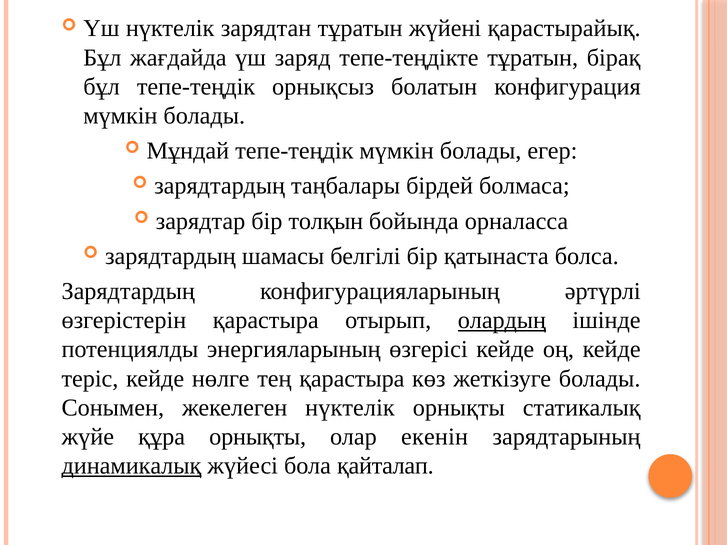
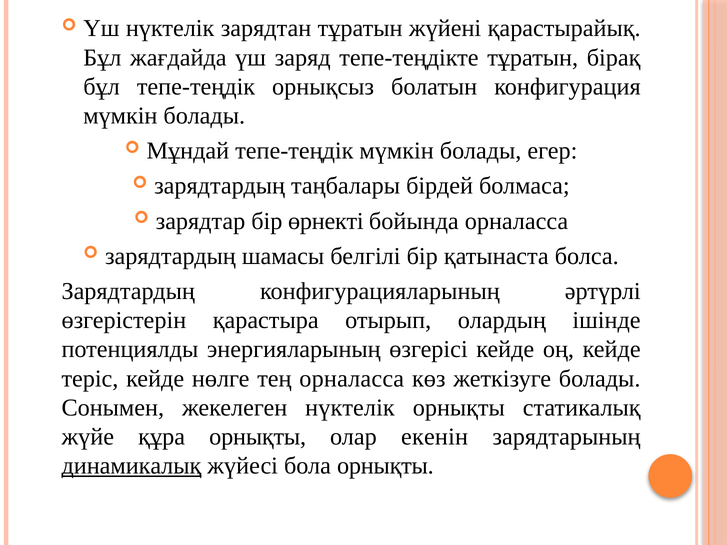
толқын: толқын -> өрнекті (326, 221)
олардың underline: present -> none (502, 321)
тең қарастыра: қарастыра -> орналасса (352, 379)
бола қайталап: қайталап -> орнықты (385, 466)
